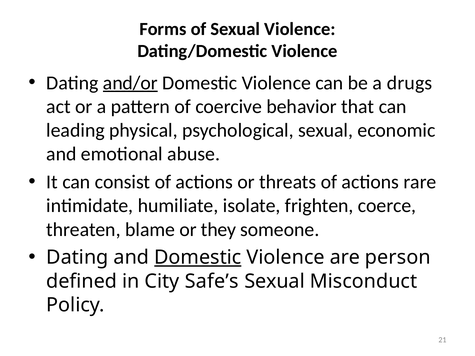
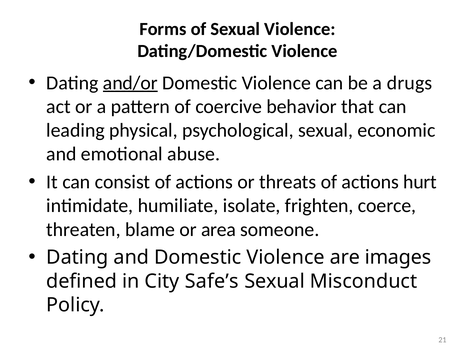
rare: rare -> hurt (420, 182)
they: they -> area (219, 230)
Domestic underline: present -> none (198, 258)
person: person -> images (398, 258)
